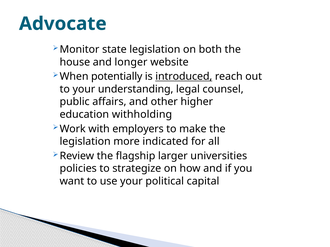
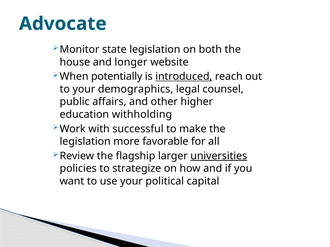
understanding: understanding -> demographics (136, 89)
employers: employers -> successful (138, 129)
indicated: indicated -> favorable (165, 142)
universities underline: none -> present (219, 156)
